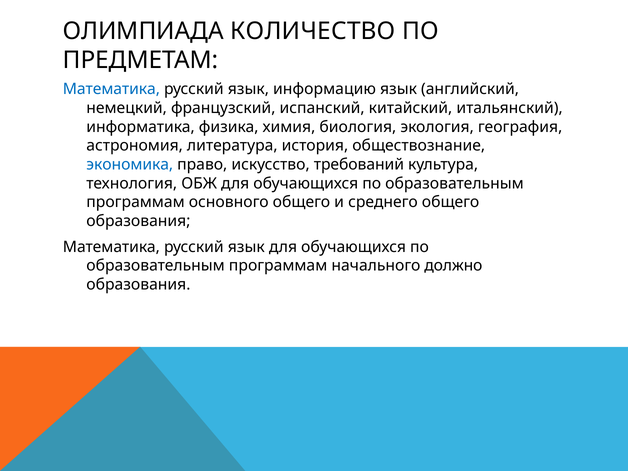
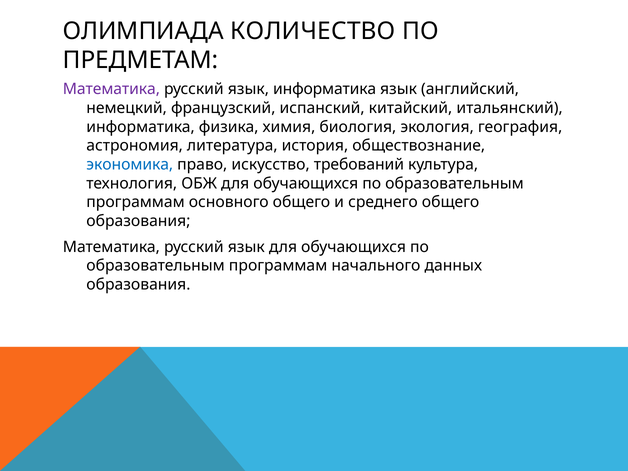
Математика colour: blue -> purple (111, 89)
язык информацию: информацию -> информатика (325, 89)
должно: должно -> данных (453, 266)
